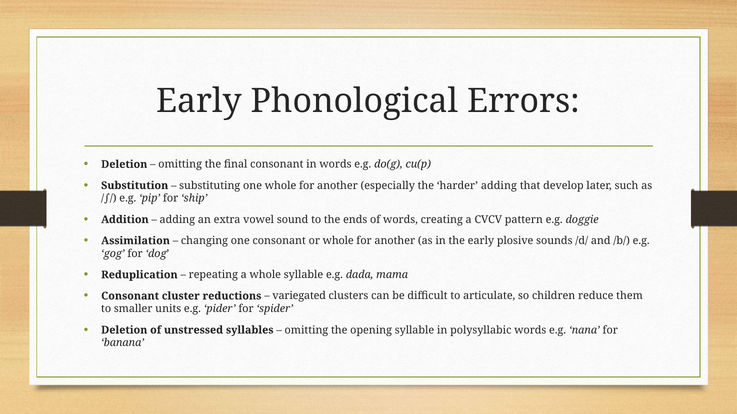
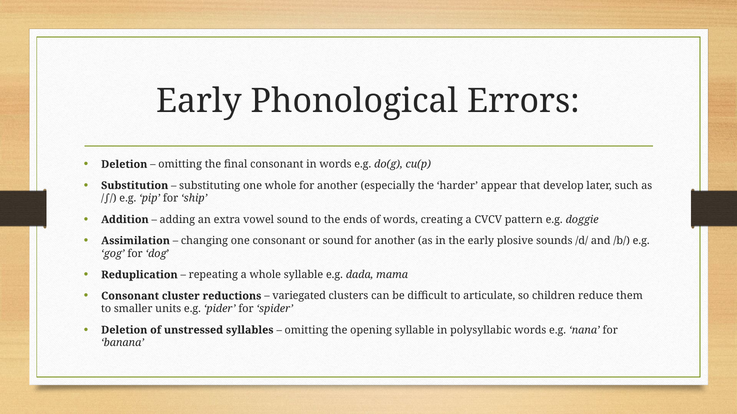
harder adding: adding -> appear (499, 186)
or whole: whole -> sound (338, 241)
